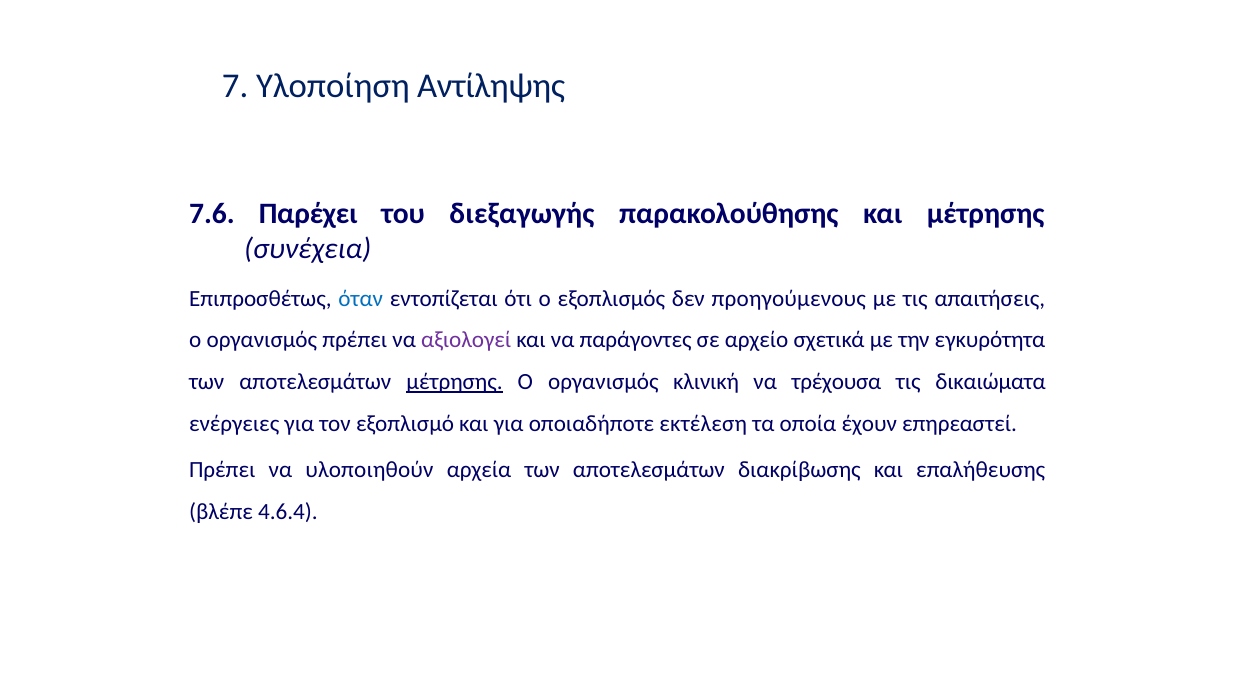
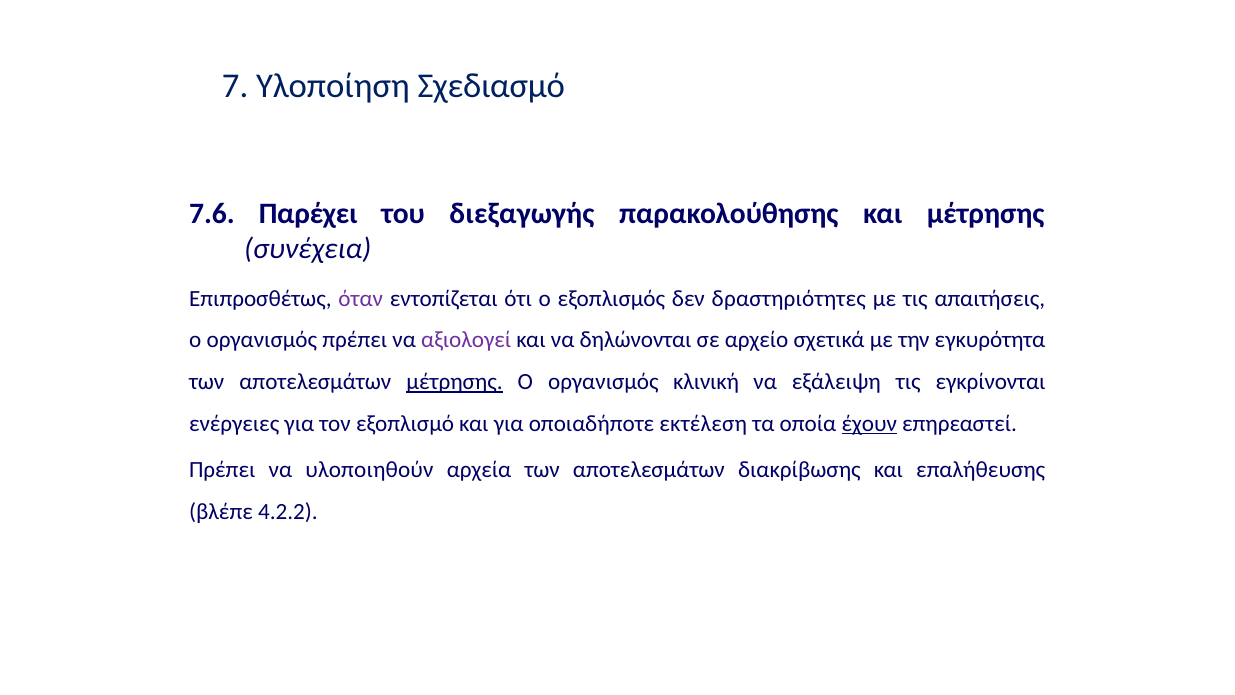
Αντίληψης: Αντίληψης -> Σχεδιασμό (491, 86)
όταν colour: blue -> purple (361, 298)
προηγούμενους: προηγούμενους -> δραστηριότητες (789, 298)
παράγοντες: παράγοντες -> δηλώνονται (636, 340)
τρέχουσα: τρέχουσα -> εξάλειψη (836, 382)
δικαιώματα: δικαιώματα -> εγκρίνονται (991, 382)
έχουν underline: none -> present (869, 424)
4.6.4: 4.6.4 -> 4.2.2 (288, 512)
